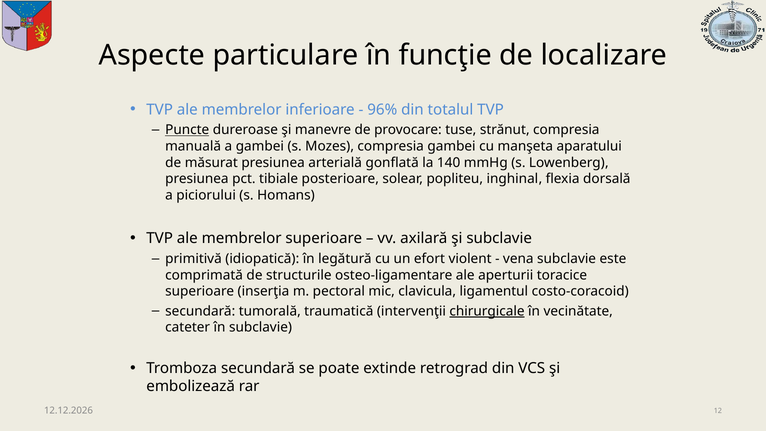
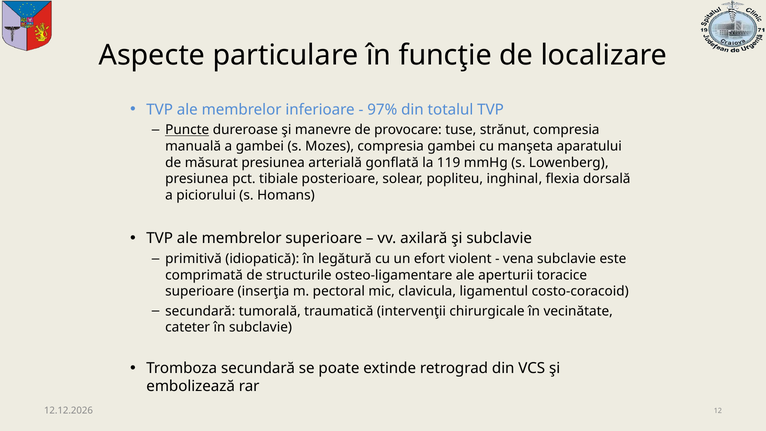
96%: 96% -> 97% (382, 109)
140: 140 -> 119 (449, 163)
chirurgicale underline: present -> none (487, 311)
